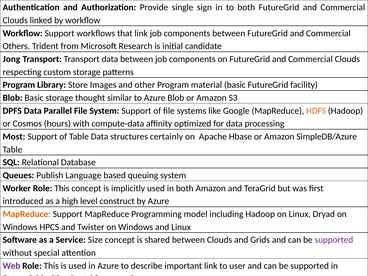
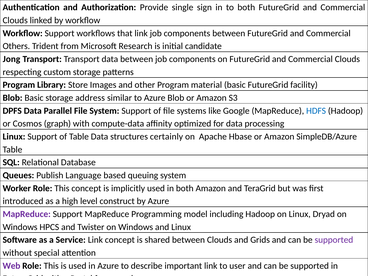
thought: thought -> address (90, 98)
HDFS colour: orange -> blue (316, 111)
hours: hours -> graph (57, 124)
Most: Most -> Linux (14, 137)
MapReduce colour: orange -> purple (27, 214)
Service Size: Size -> Link (95, 240)
